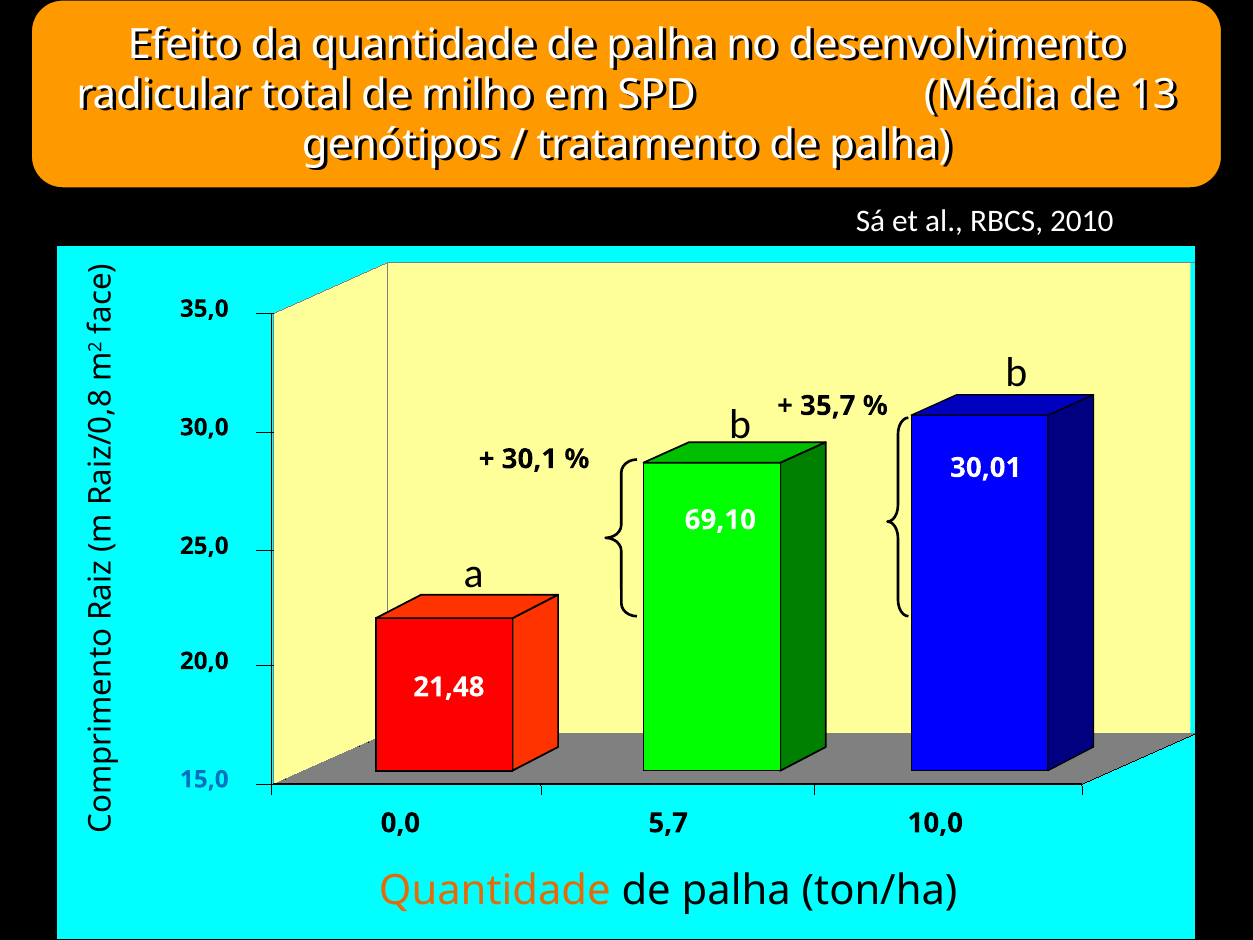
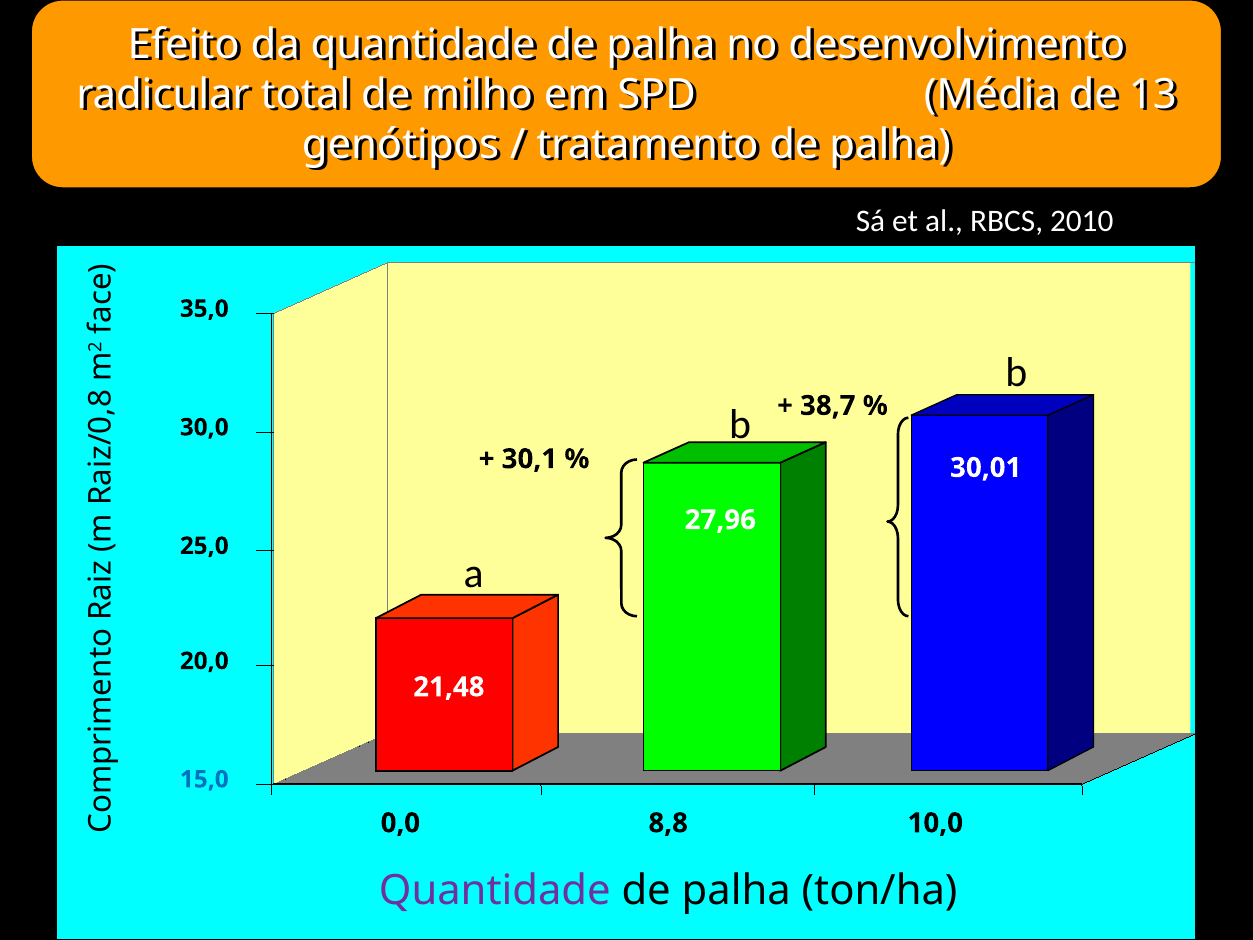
35,7: 35,7 -> 38,7 (828, 406)
69,10: 69,10 -> 27,96 (720, 520)
5,7: 5,7 -> 8,8 (668, 823)
Quantidade colour: orange -> purple (495, 890)
